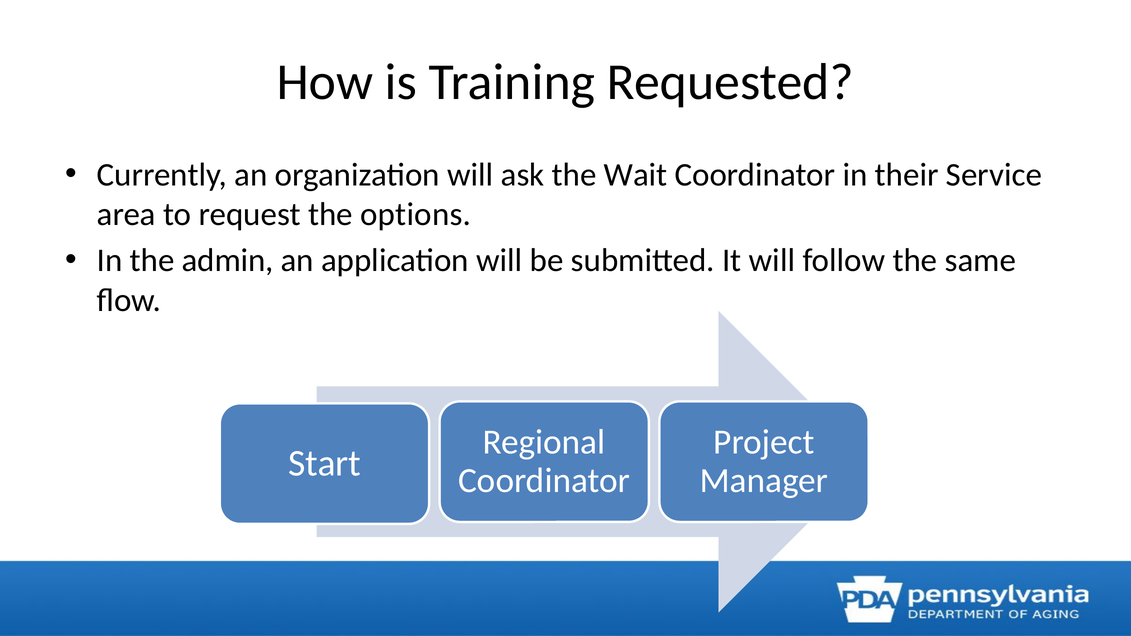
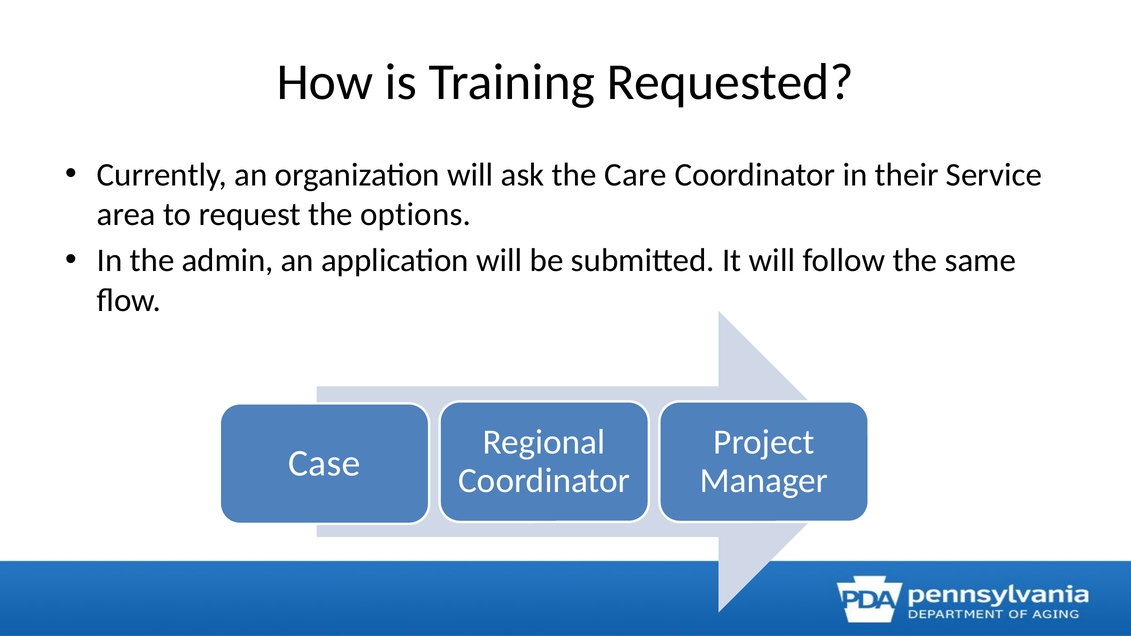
Wait: Wait -> Care (635, 175)
Start: Start -> Case (324, 464)
